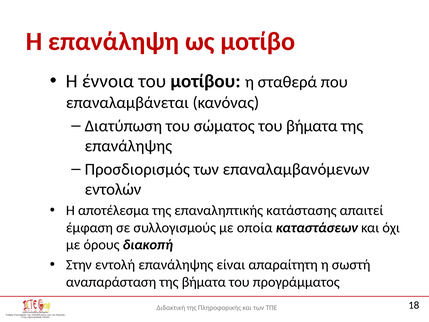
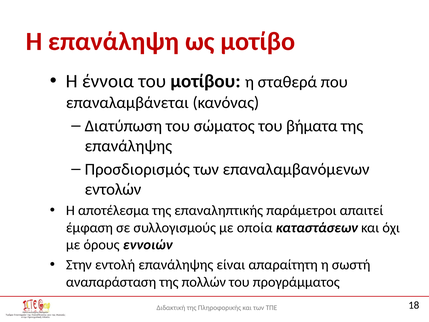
κατάστασης: κατάστασης -> παράμετροι (301, 210)
διακοπή: διακοπή -> εννοιών (148, 245)
της βήματα: βήματα -> πολλών (204, 282)
